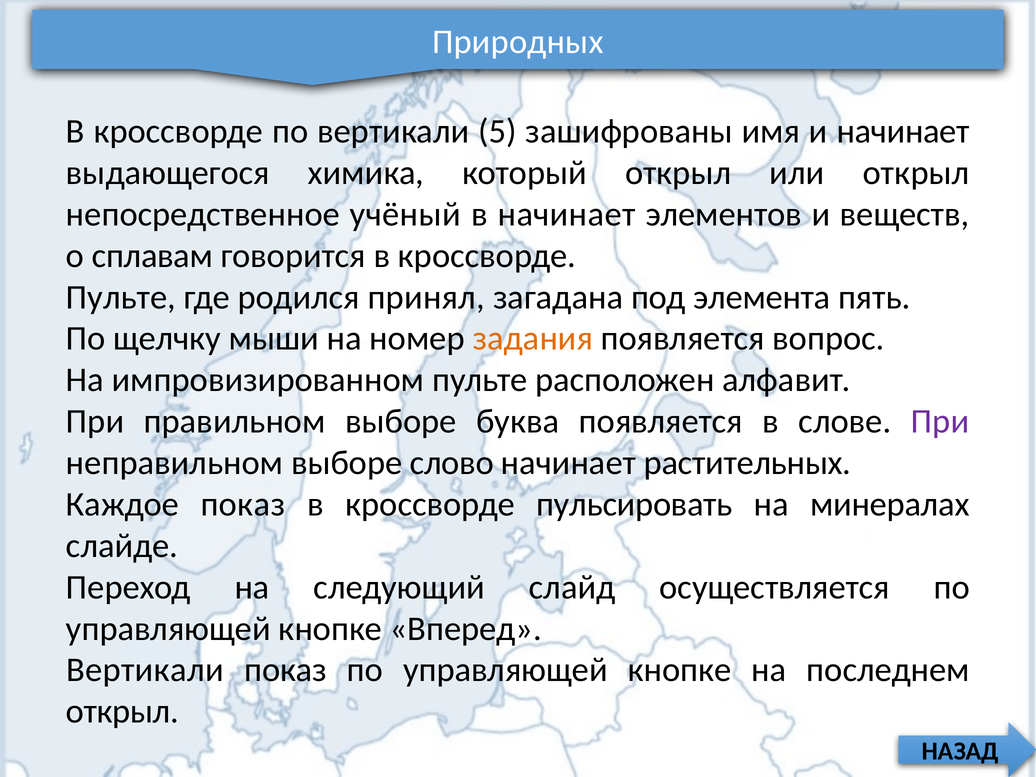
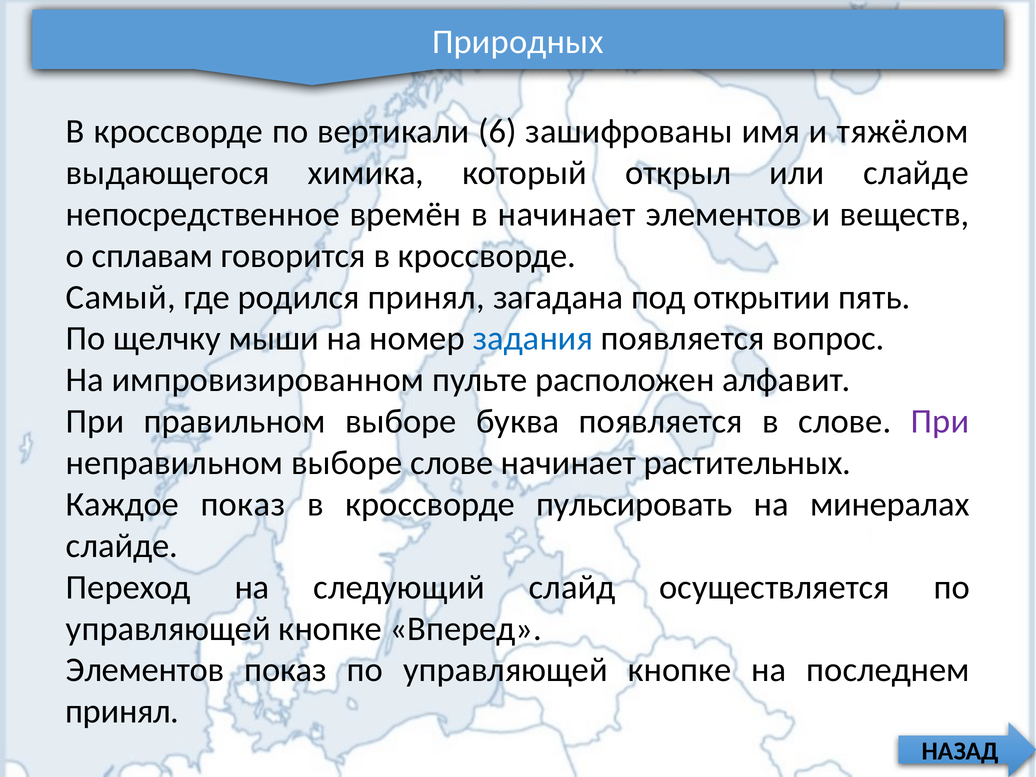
5: 5 -> 6 (497, 131)
и начинает: начинает -> тяжёлом (903, 131)
или открыл: открыл -> слайде (916, 173)
учёный: учёный -> времён (405, 214)
Пульте: Пульте -> Самый (121, 297)
элемента: элемента -> открытии (762, 297)
задания colour: orange -> blue (533, 339)
выборе слово: слово -> слове (452, 463)
Вертикали: Вертикали -> Элементов (145, 670)
открыл: открыл -> принял (122, 712)
